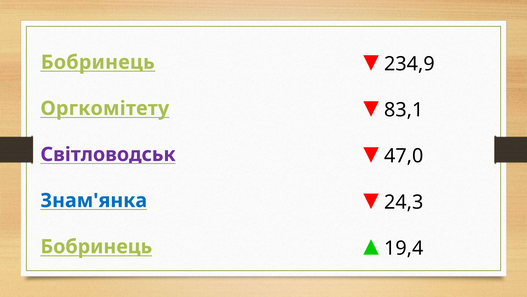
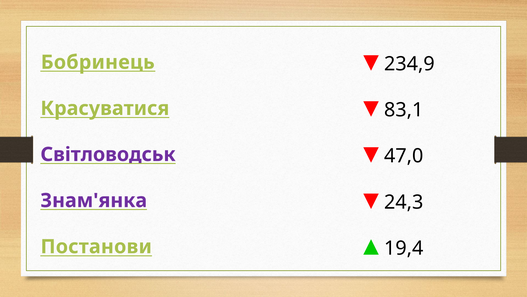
Оргкомітету: Оргкомітету -> Красуватися (105, 108)
Знам'янка colour: blue -> purple (94, 200)
Бобринець: Бобринець -> Постанови (96, 246)
